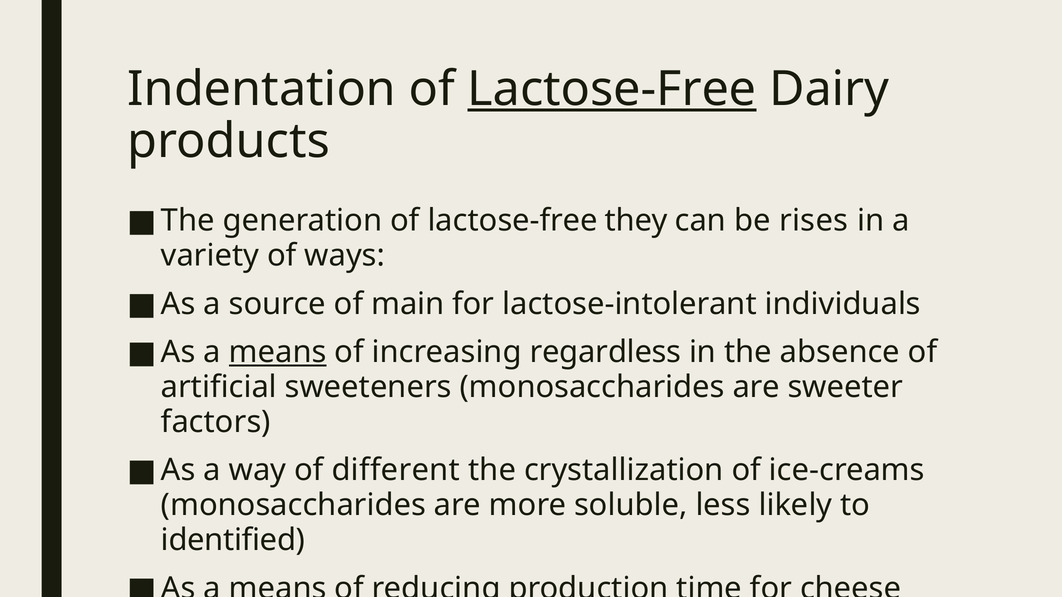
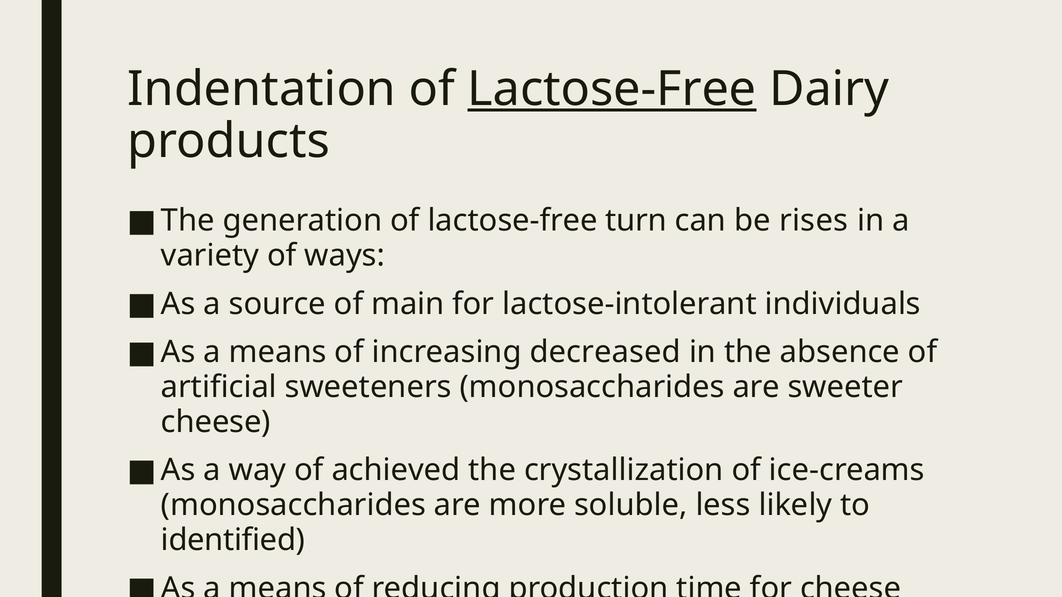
they: they -> turn (636, 221)
means underline: present -> none (278, 352)
regardless: regardless -> decreased (605, 352)
factors: factors -> cheese (216, 422)
different: different -> achieved (396, 471)
